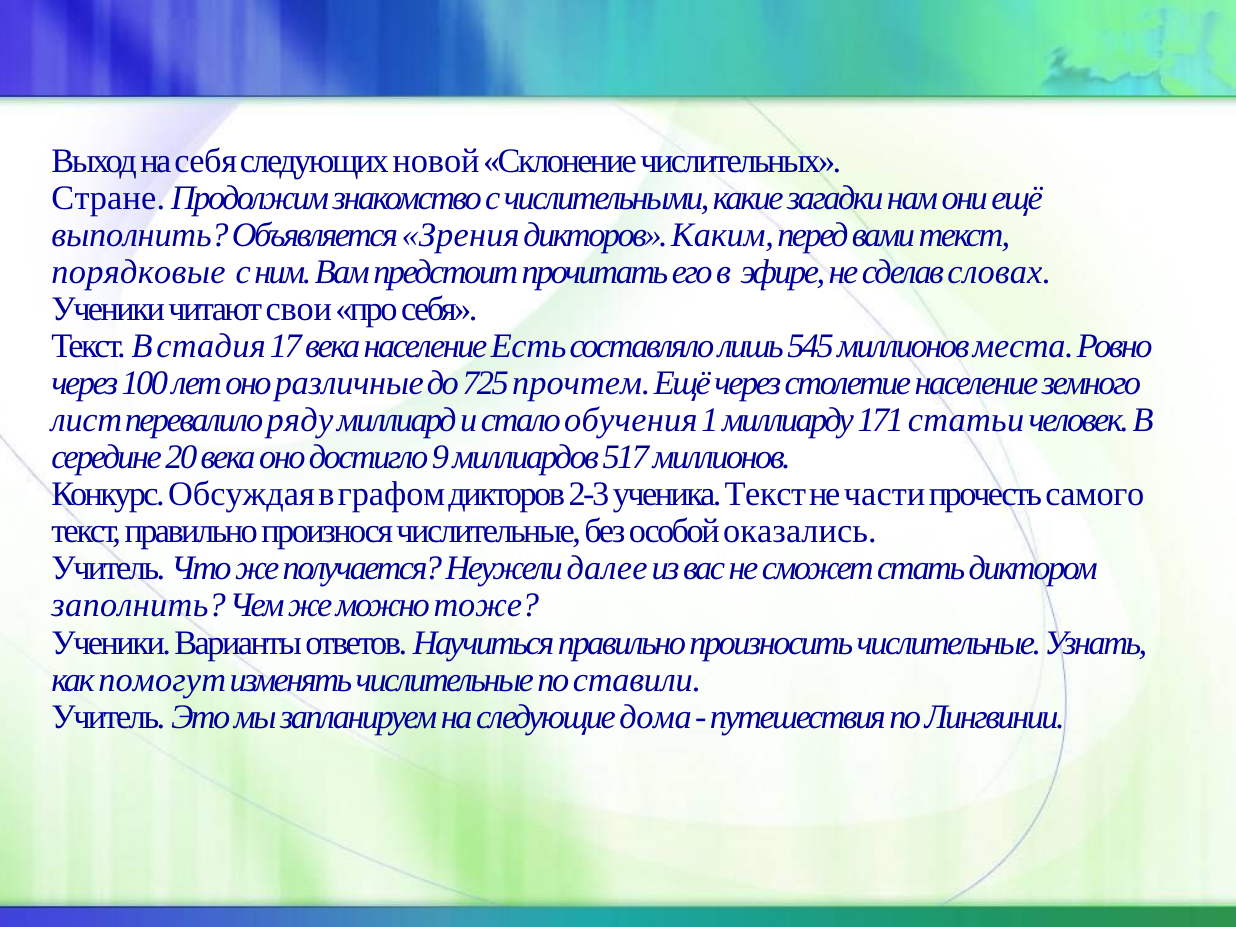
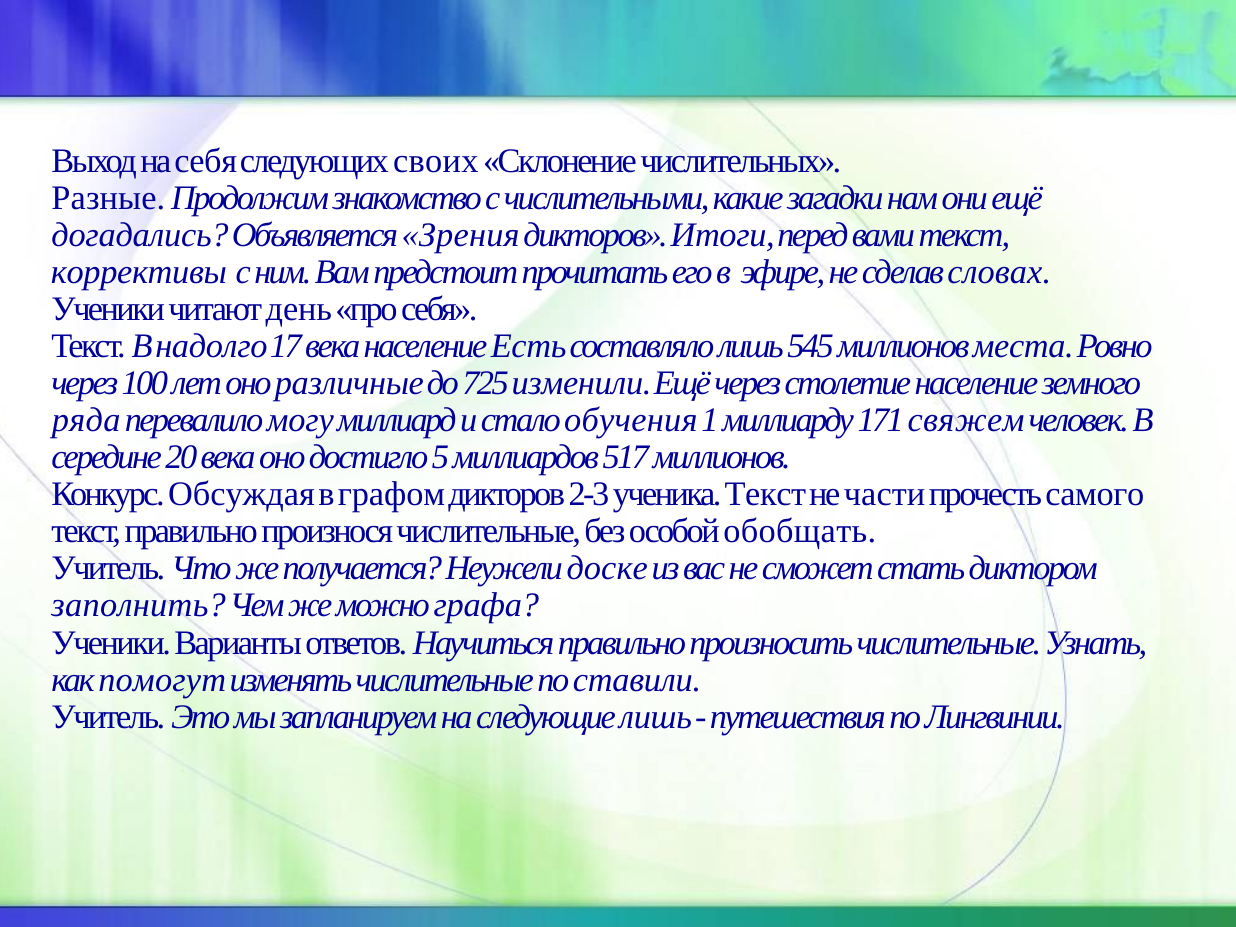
новой: новой -> своих (436, 161)
Стране: Стране -> Разные (108, 198)
выполнить: выполнить -> догадались (140, 235)
Каким: Каким -> Итоги (723, 235)
порядковые: порядковые -> коррективы (139, 272)
свои: свои -> день (299, 309)
стадия: стадия -> надолго (211, 346)
прочтем: прочтем -> изменили (582, 383)
лист: лист -> ряда (86, 420)
ряду: ряду -> могу (300, 420)
статьи: статьи -> свяжем (966, 420)
9: 9 -> 5 (440, 457)
оказались: оказались -> обобщать (800, 531)
далее: далее -> доске (607, 569)
тоже: тоже -> графа (486, 606)
следующие дома: дома -> лишь (656, 717)
